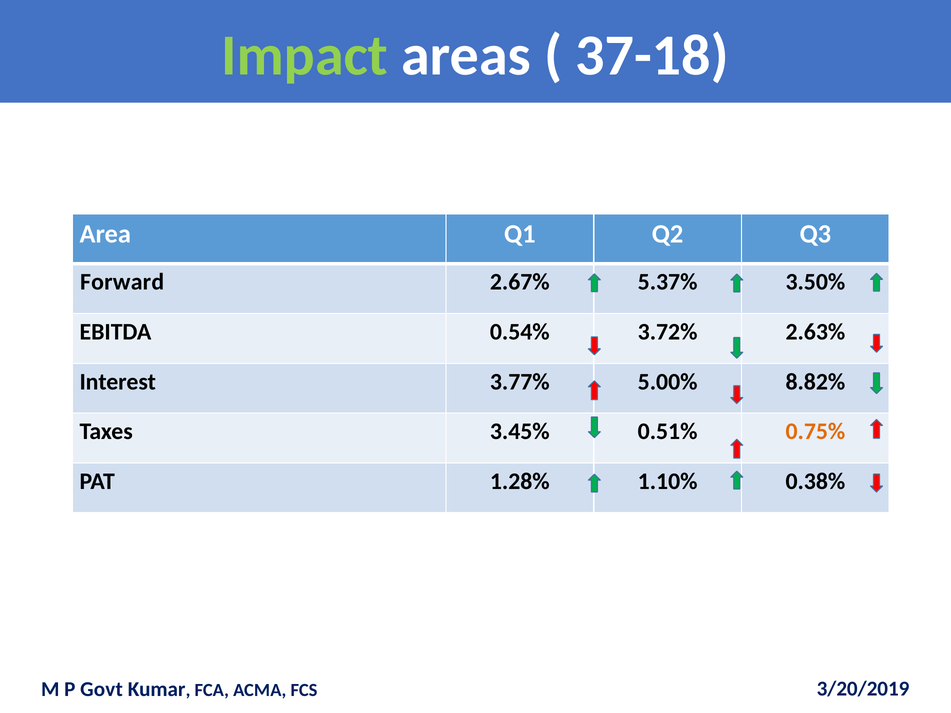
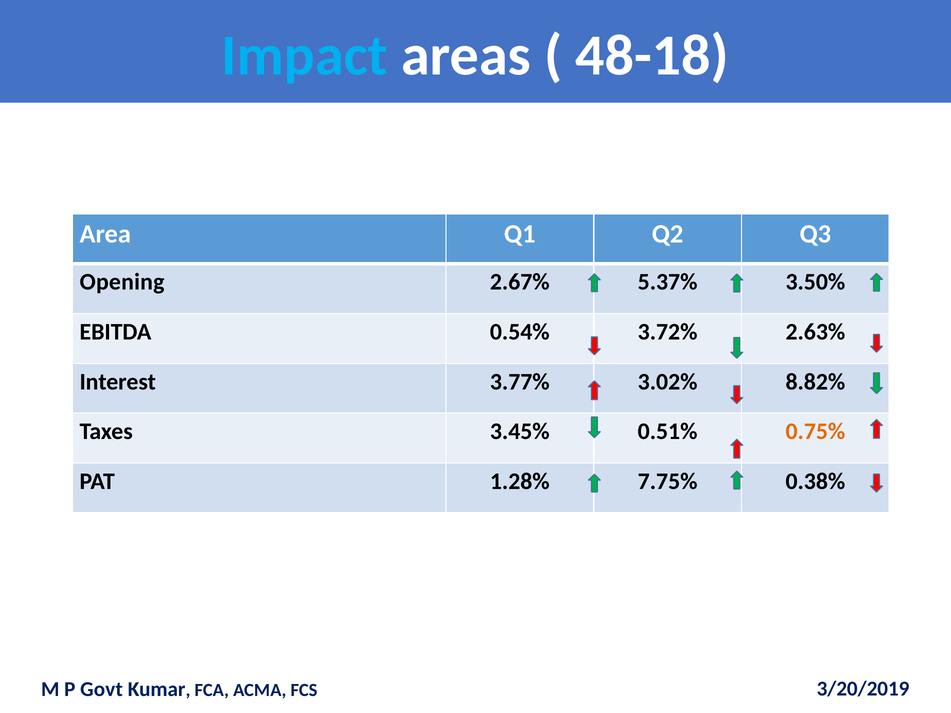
Impact colour: light green -> light blue (305, 55)
37-18: 37-18 -> 48-18 (652, 55)
Forward: Forward -> Opening (122, 282)
5.00%: 5.00% -> 3.02% (668, 382)
1.10%: 1.10% -> 7.75% (668, 481)
